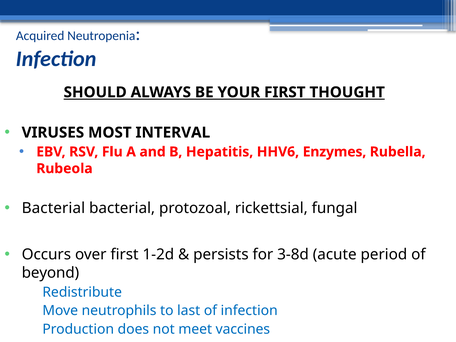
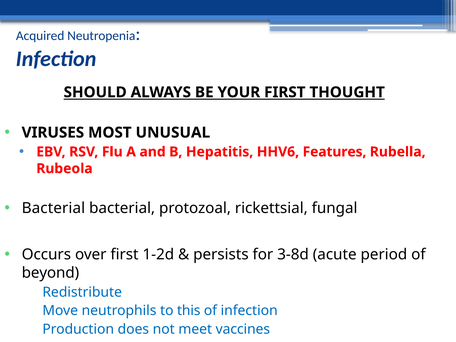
INTERVAL: INTERVAL -> UNUSUAL (173, 133)
Enzymes: Enzymes -> Features (334, 152)
last: last -> this (189, 311)
